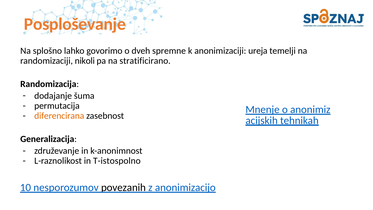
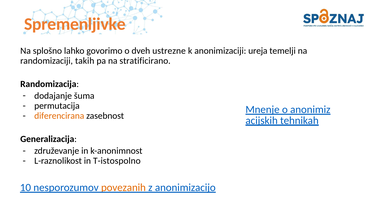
Posploševanje: Posploševanje -> Spremenljivke (75, 24)
spremne: spremne -> ustrezne (169, 51)
nikoli: nikoli -> takih (85, 61)
povezanih colour: black -> orange (123, 187)
